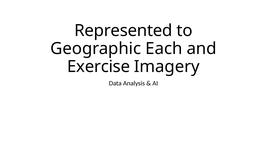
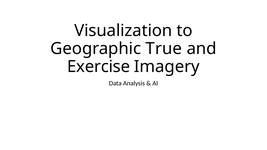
Represented: Represented -> Visualization (123, 31)
Each: Each -> True (164, 49)
